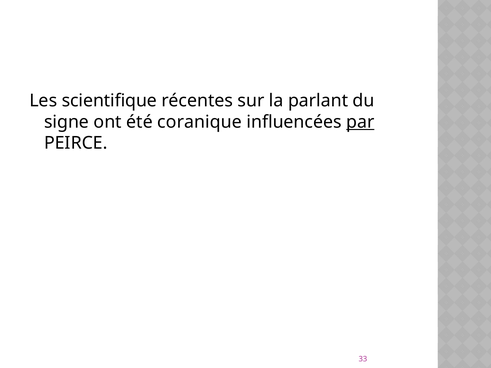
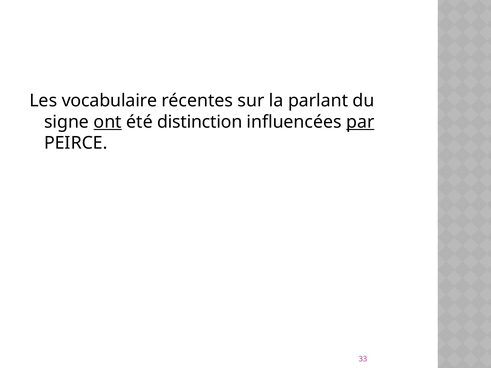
scientifique: scientifique -> vocabulaire (109, 101)
ont underline: none -> present (108, 122)
coranique: coranique -> distinction (200, 122)
